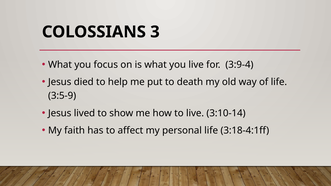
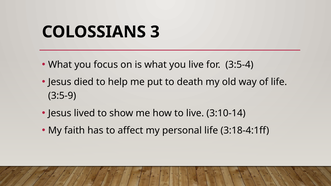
3:9-4: 3:9-4 -> 3:5-4 (239, 65)
